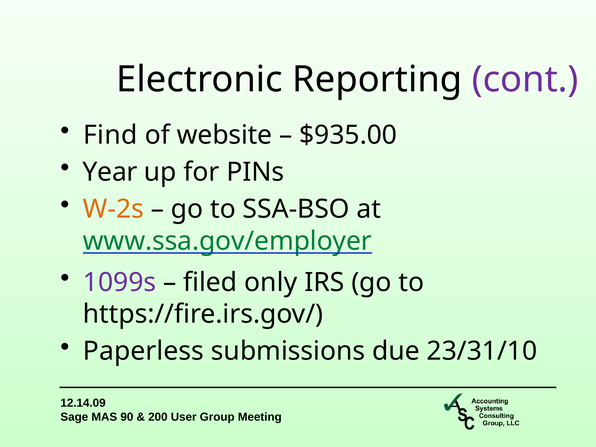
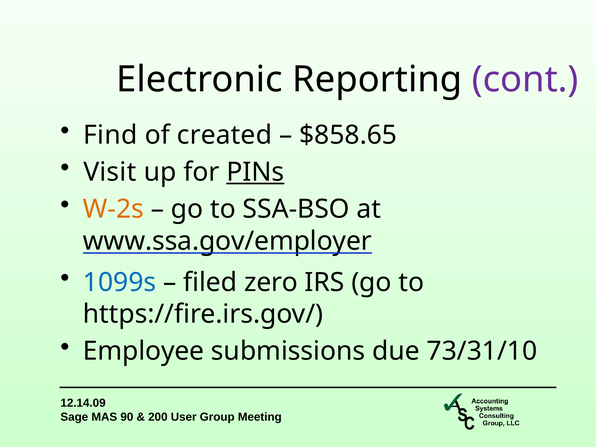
website: website -> created (224, 135)
$935.00: $935.00 -> $858.65 (348, 135)
Year: Year -> Visit (110, 172)
PINs underline: none -> present (255, 172)
www.ssa.gov/employer colour: green -> black (227, 241)
1099s colour: purple -> blue (120, 282)
only: only -> zero (271, 282)
Paperless: Paperless -> Employee (144, 351)
23/31/10: 23/31/10 -> 73/31/10 (482, 351)
